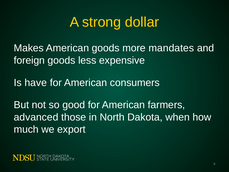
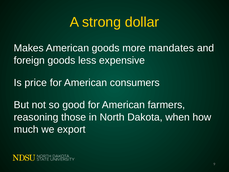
have: have -> price (36, 83)
advanced: advanced -> reasoning (36, 117)
